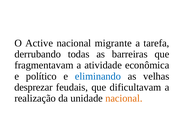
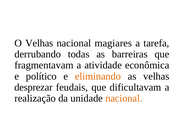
O Active: Active -> Velhas (39, 43)
migrante: migrante -> magiares (113, 43)
eliminando colour: blue -> orange (98, 76)
